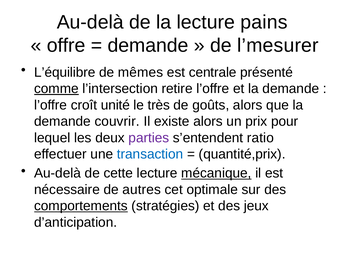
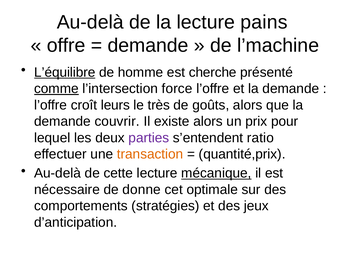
l’mesurer: l’mesurer -> l’machine (278, 45)
L’équilibre underline: none -> present (65, 72)
mêmes: mêmes -> homme (141, 72)
centrale: centrale -> cherche (213, 72)
retire: retire -> force (177, 88)
unité: unité -> leurs (115, 105)
transaction colour: blue -> orange (150, 154)
autres: autres -> donne (142, 189)
comportements underline: present -> none (81, 206)
